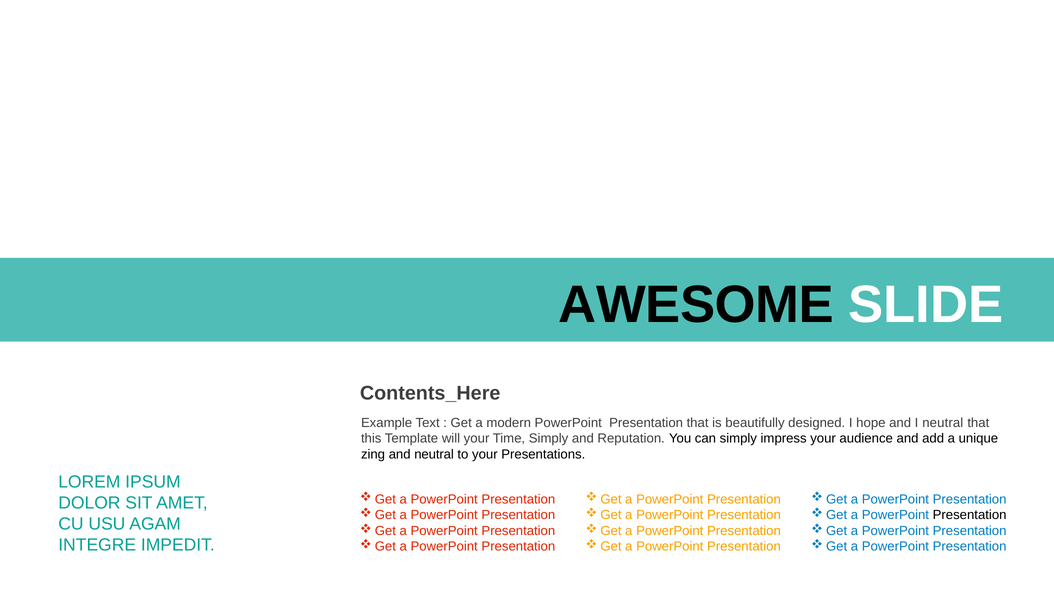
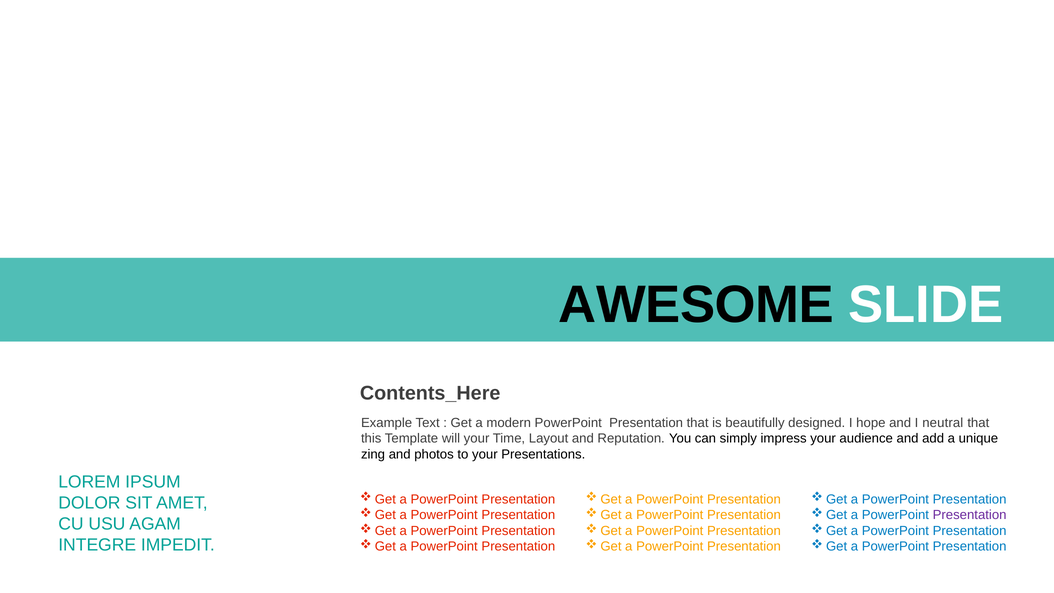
Time Simply: Simply -> Layout (549, 438)
and neutral: neutral -> photos (434, 454)
Presentation colour: black -> purple (970, 515)
